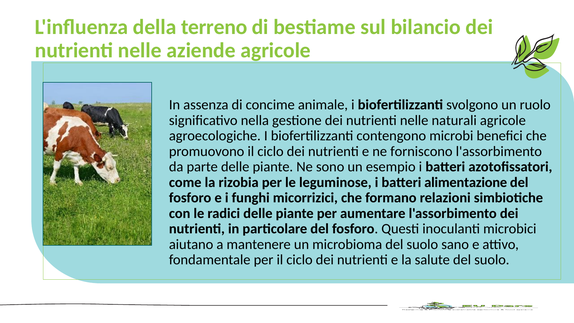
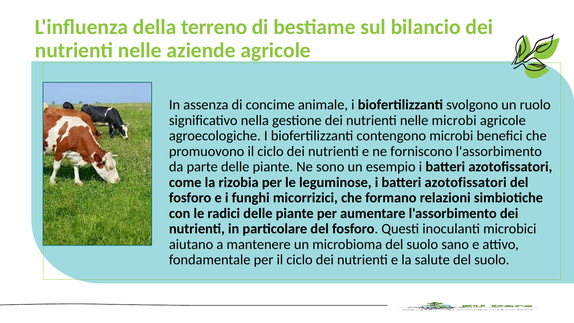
nelle naturali: naturali -> microbi (454, 120)
leguminose i batteri alimentazione: alimentazione -> azotofissatori (466, 182)
